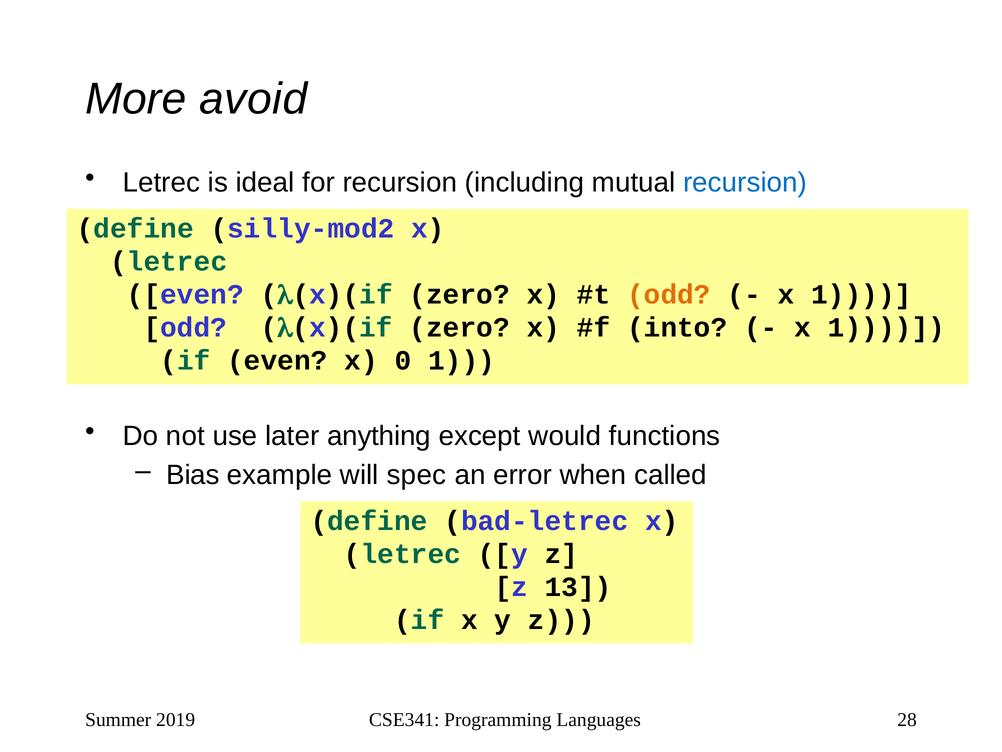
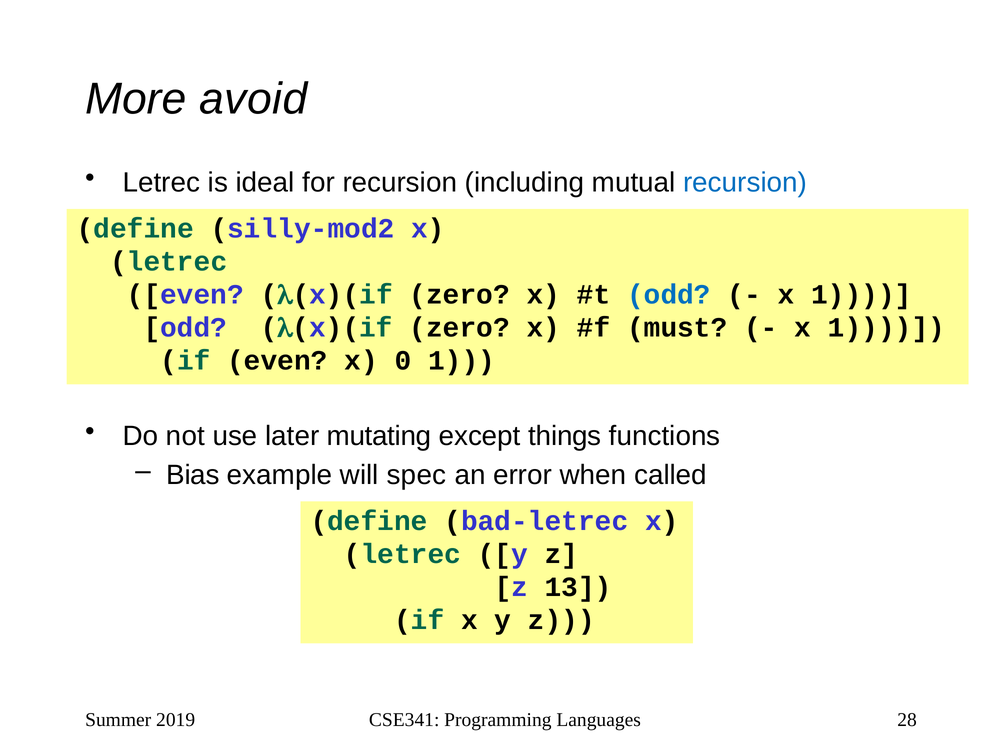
odd colour: orange -> blue (669, 294)
into: into -> must (677, 327)
anything: anything -> mutating (379, 436)
would: would -> things (565, 436)
